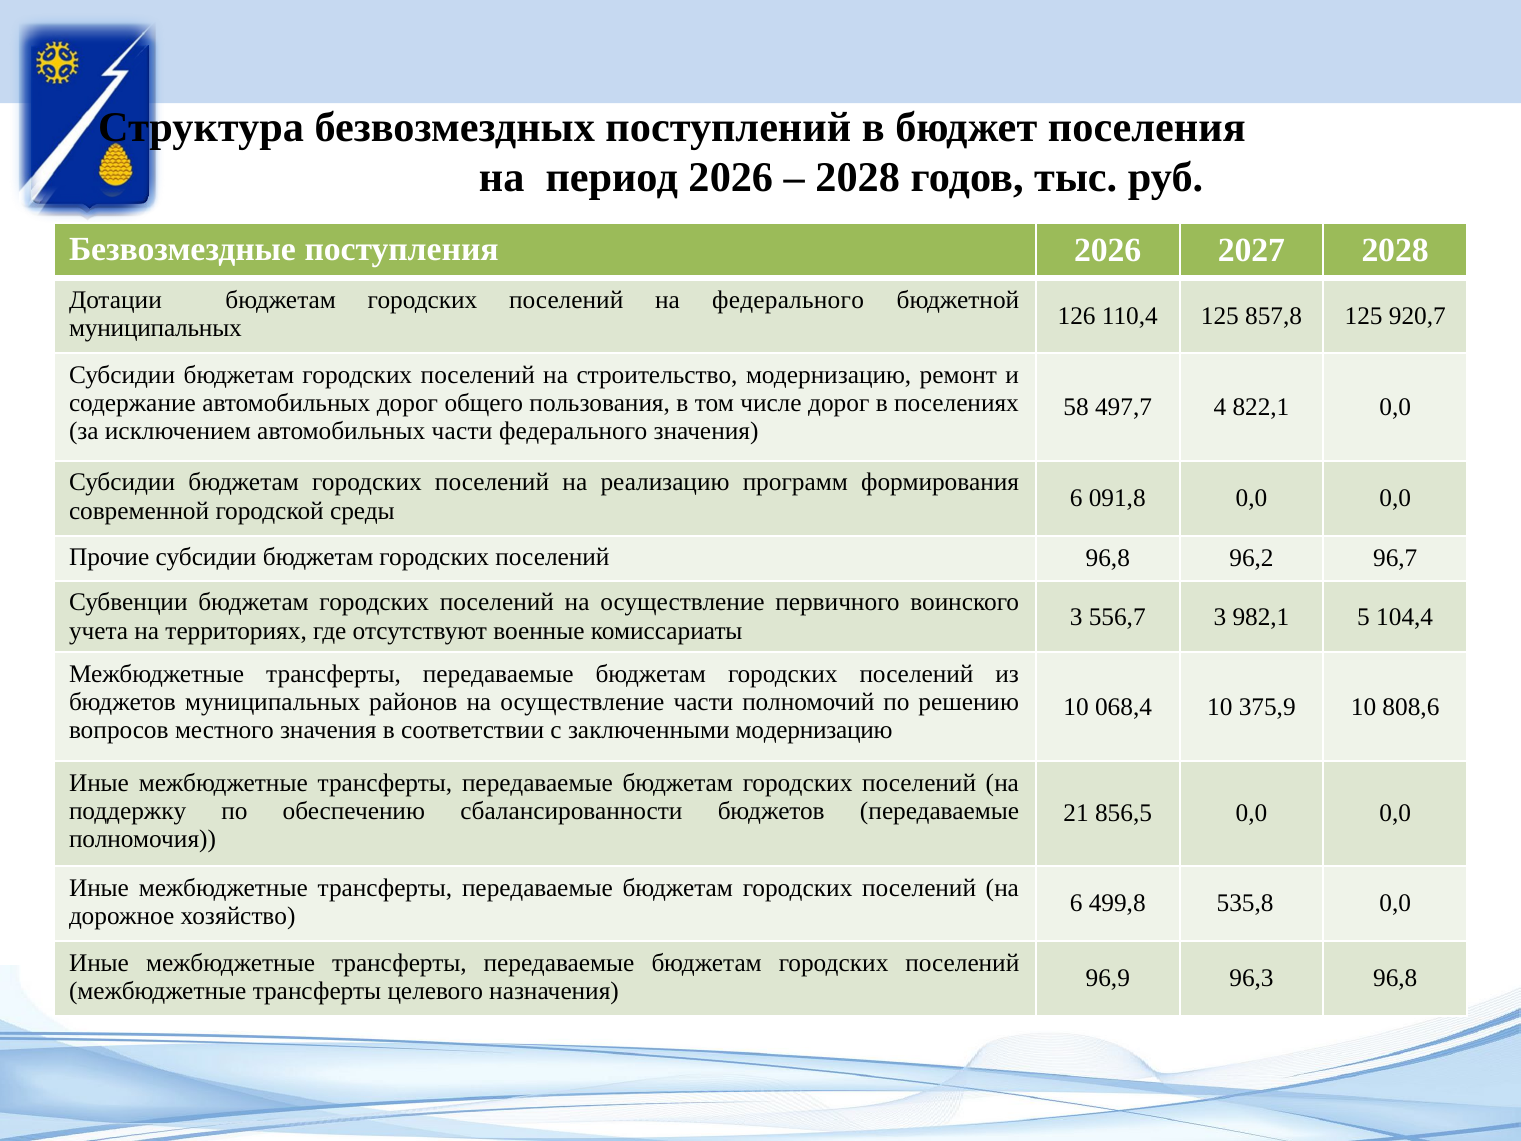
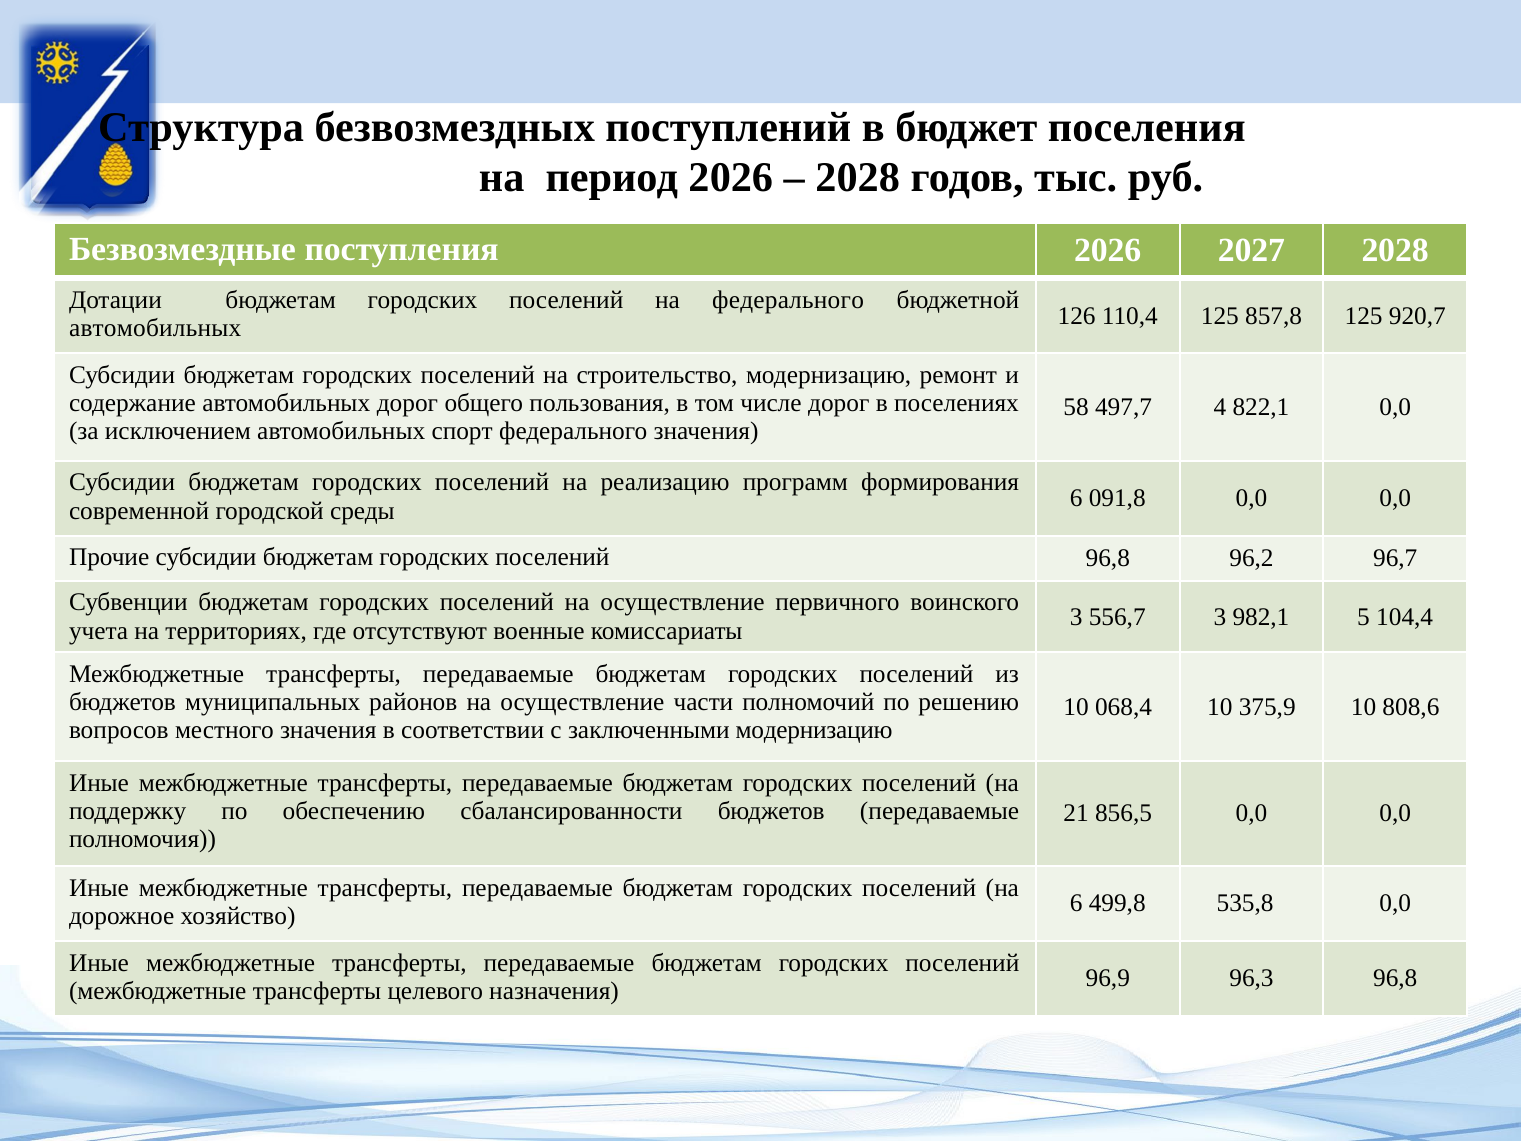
муниципальных: муниципальных -> автомобильных (155, 328)
автомобильных части: части -> спорт (462, 431)
